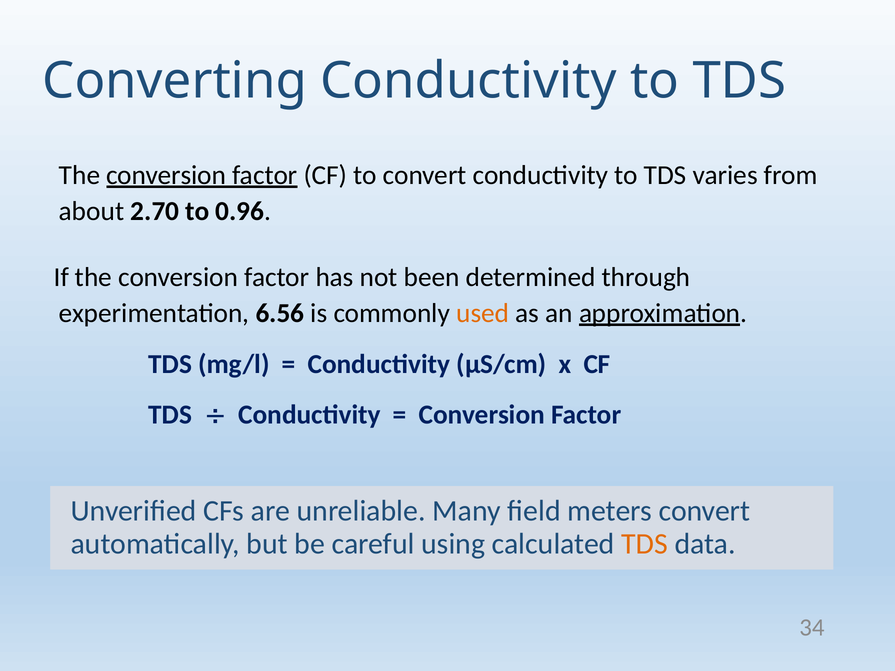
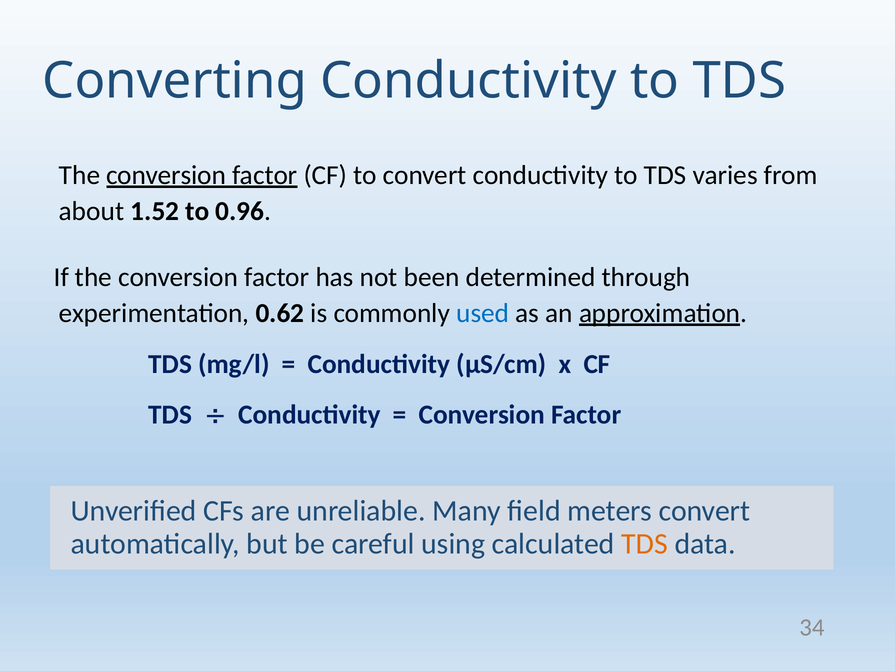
2.70: 2.70 -> 1.52 (155, 211)
6.56: 6.56 -> 0.62 (280, 313)
used colour: orange -> blue (483, 313)
